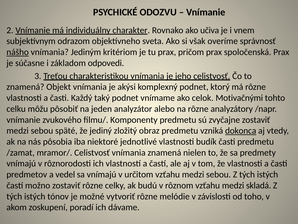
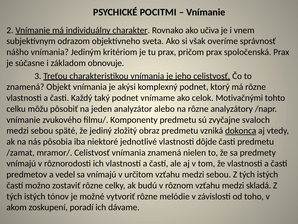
ODOZVU: ODOZVU -> POCITMI (158, 12)
nášho underline: present -> none (18, 52)
odpovedi: odpovedi -> obnovuje (106, 63)
zvyčajne zostaviť: zostaviť -> svaloch (256, 120)
budík: budík -> dôjde (206, 141)
